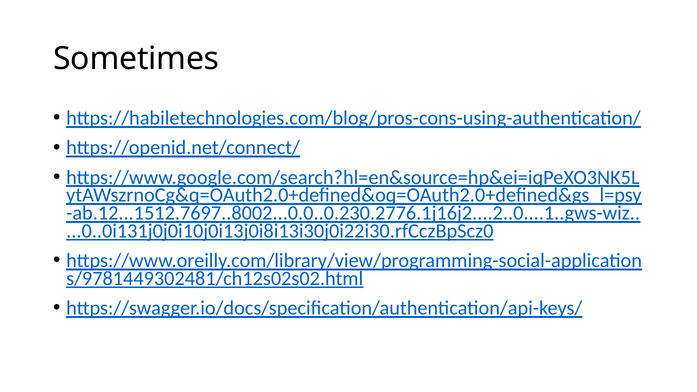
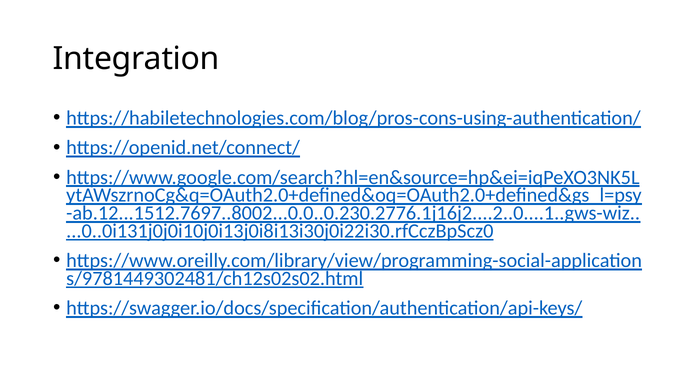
Sometimes: Sometimes -> Integration (136, 59)
